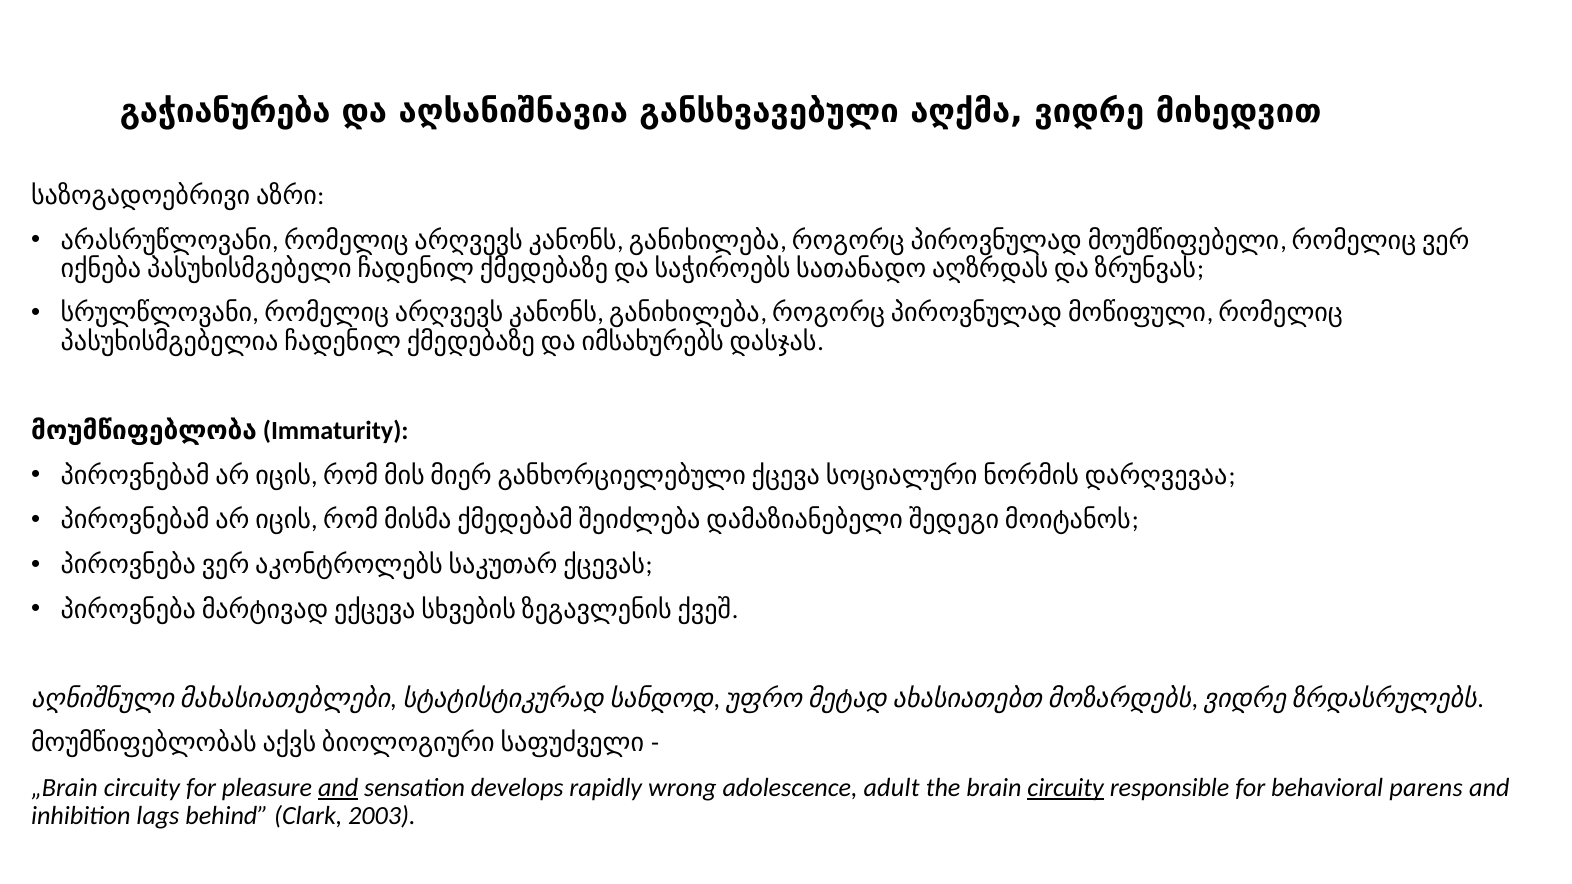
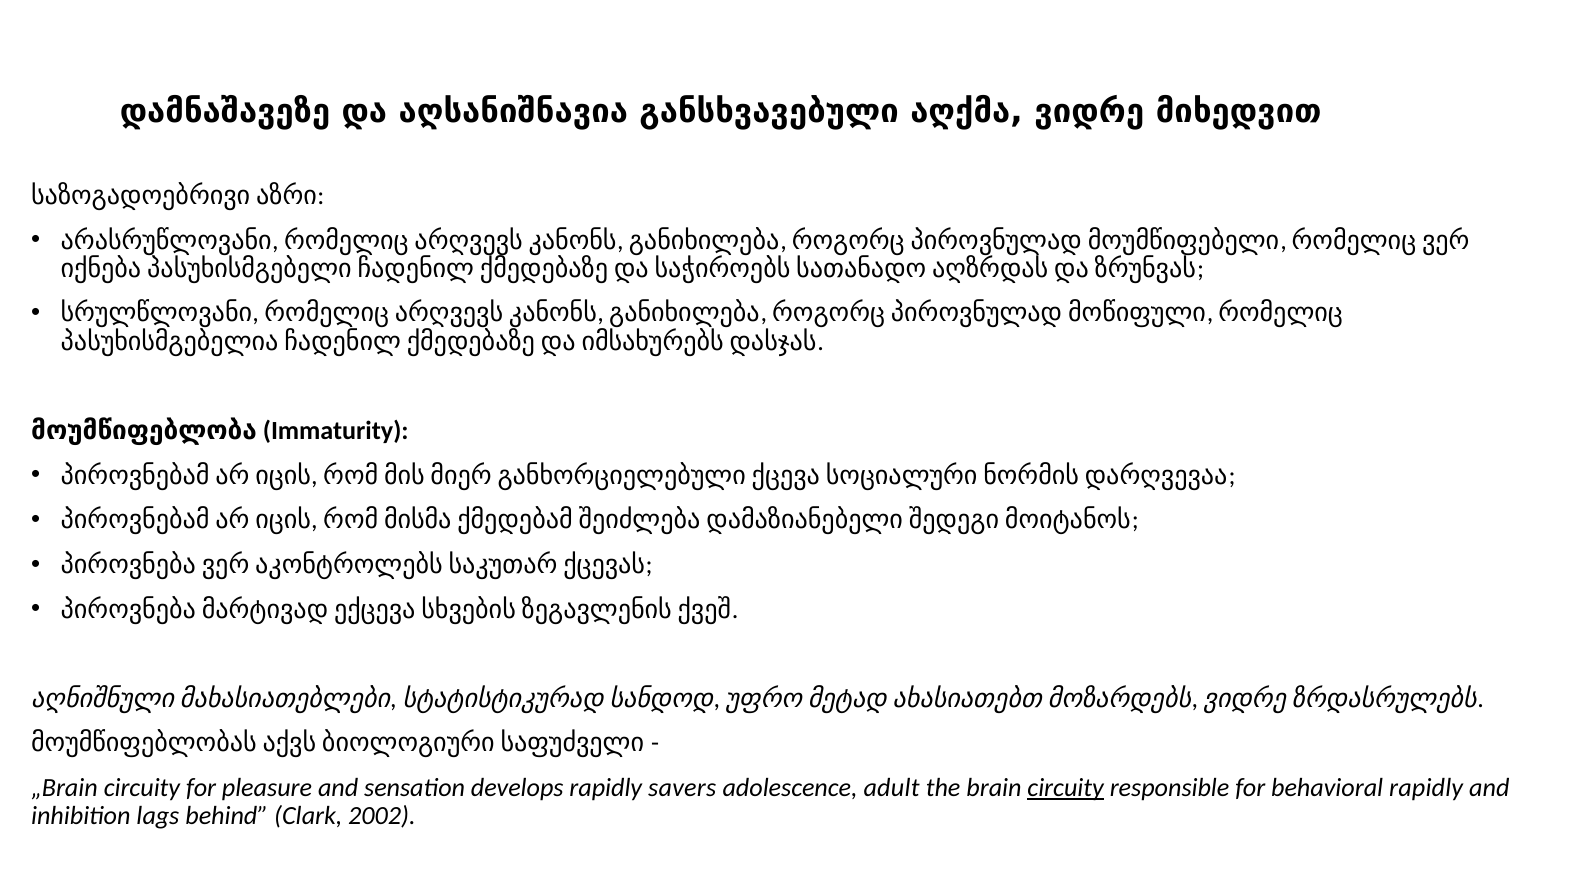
გაჭიანურება: გაჭიანურება -> დამნაშავეზე (225, 111)
and underline: present -> none (338, 788)
wrong: wrong -> savers (682, 788)
behavioral parens: parens -> rapidly (1426, 788)
2003: 2003 -> 2002 (382, 816)
